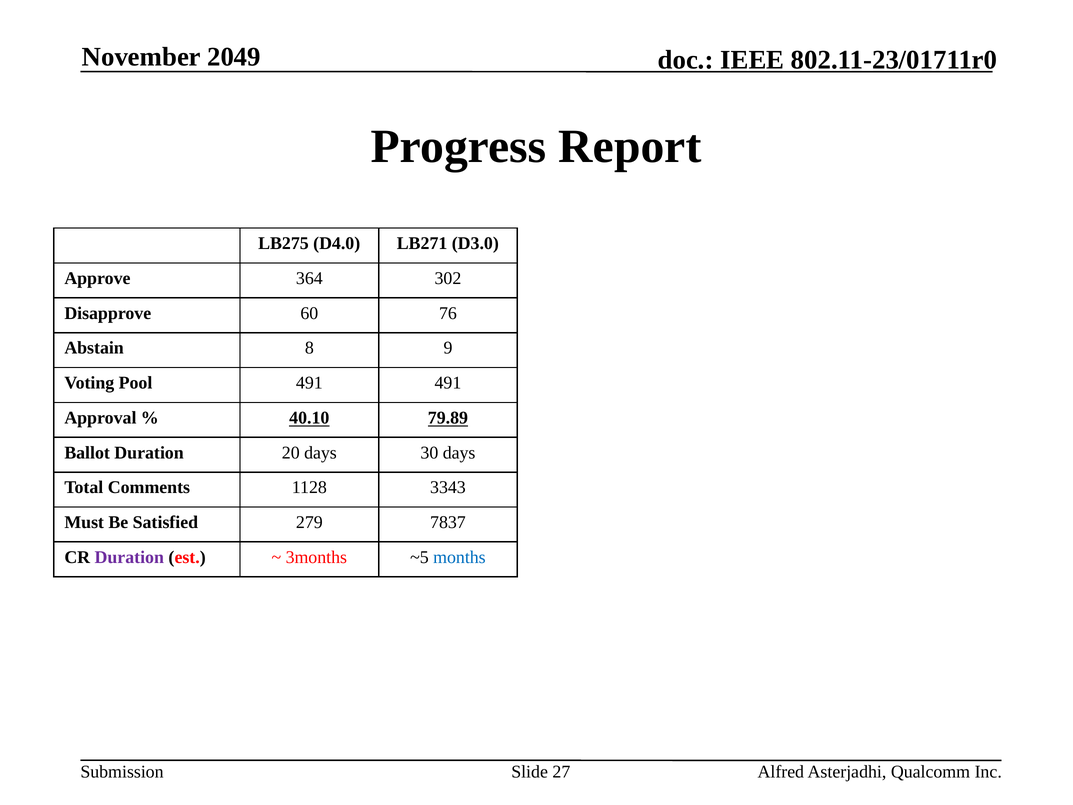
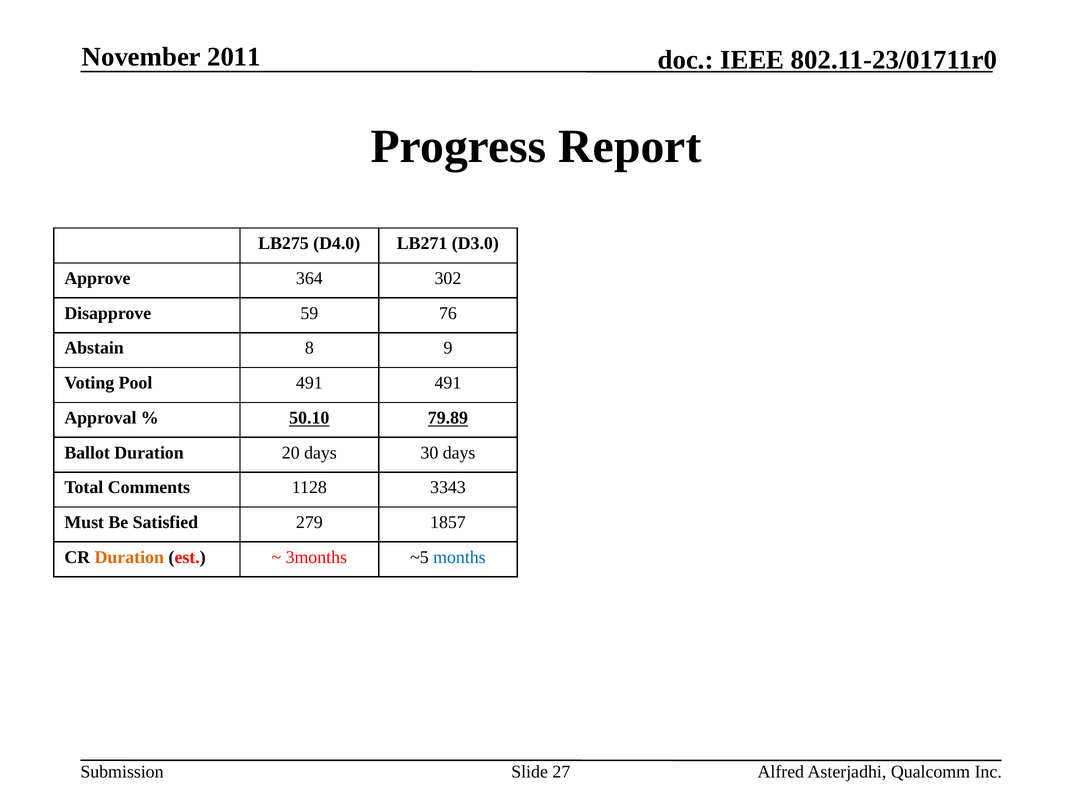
2049: 2049 -> 2011 (234, 57)
60: 60 -> 59 (309, 313)
40.10: 40.10 -> 50.10 (309, 418)
7837: 7837 -> 1857 (448, 522)
Duration colour: purple -> orange (129, 557)
